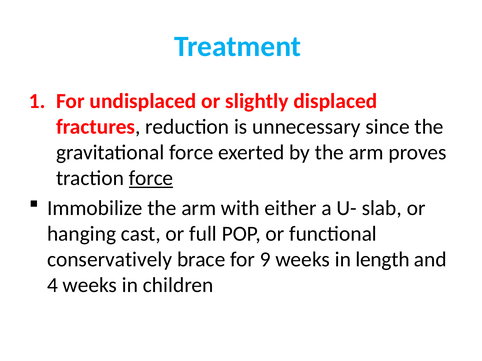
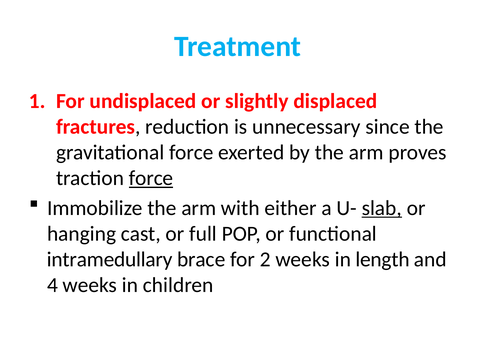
slab underline: none -> present (382, 208)
conservatively: conservatively -> intramedullary (110, 260)
9: 9 -> 2 (265, 260)
